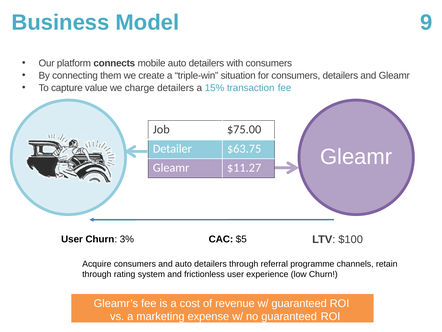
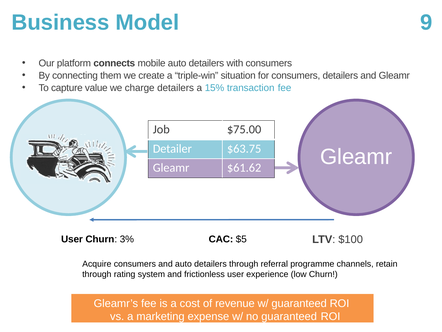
$11.27: $11.27 -> $61.62 (244, 168)
